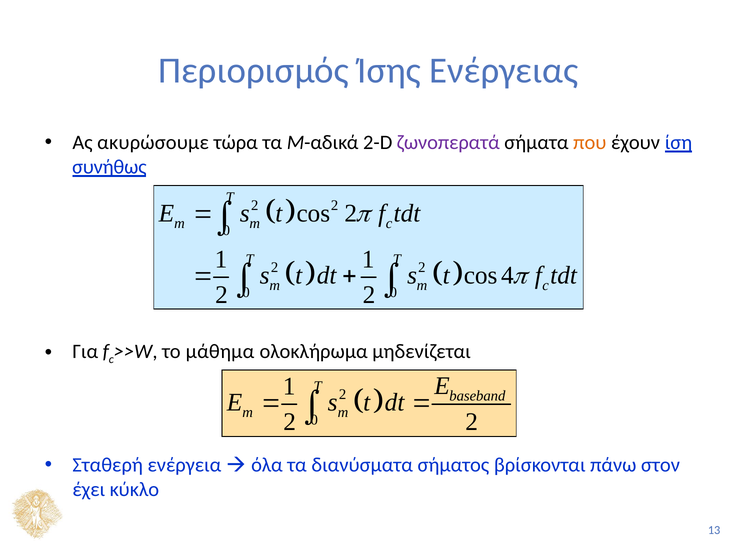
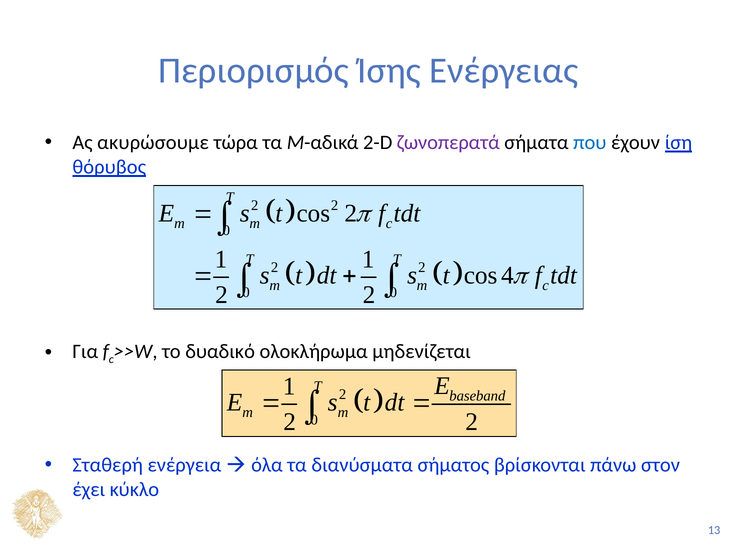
που colour: orange -> blue (590, 143)
συνήθως: συνήθως -> θόρυβος (109, 167)
μάθημα: μάθημα -> δυαδικό (220, 352)
